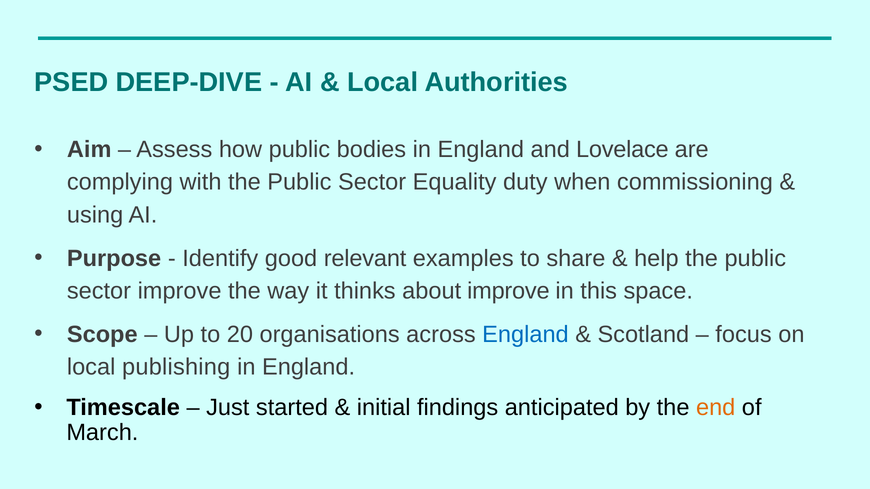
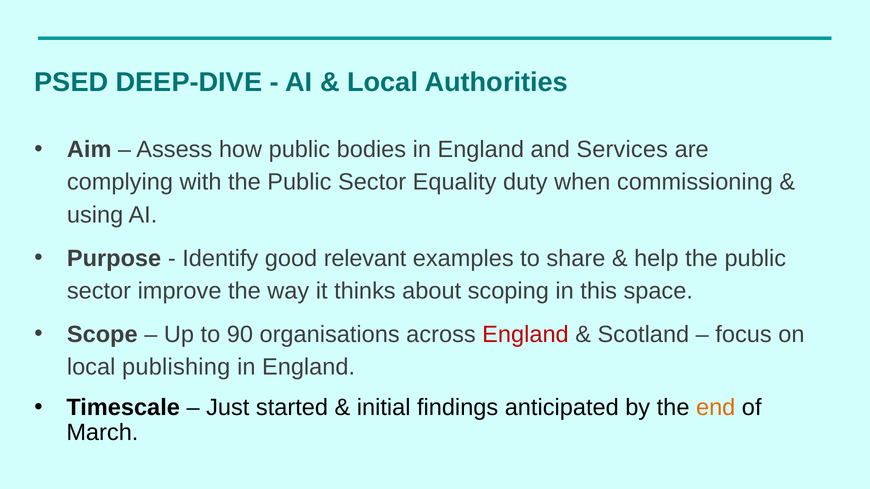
Lovelace: Lovelace -> Services (622, 150)
about improve: improve -> scoping (508, 291)
20: 20 -> 90 (240, 335)
England colour: blue -> red (525, 335)
